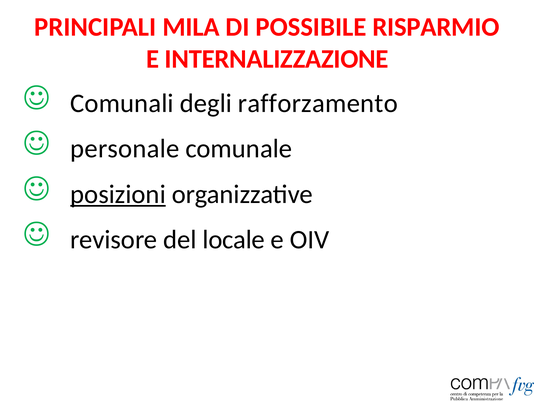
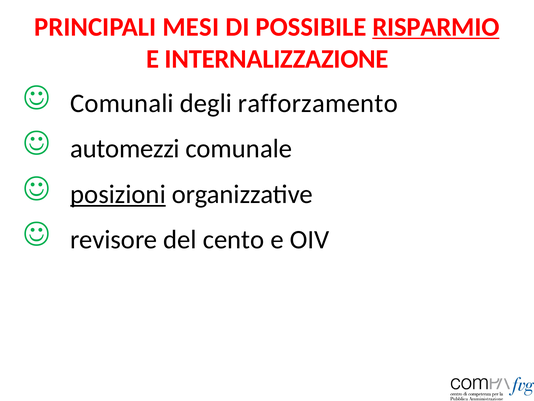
MILA: MILA -> MESI (191, 27)
RISPARMIO underline: none -> present (436, 27)
personale: personale -> automezzi (125, 149)
locale: locale -> cento (234, 239)
